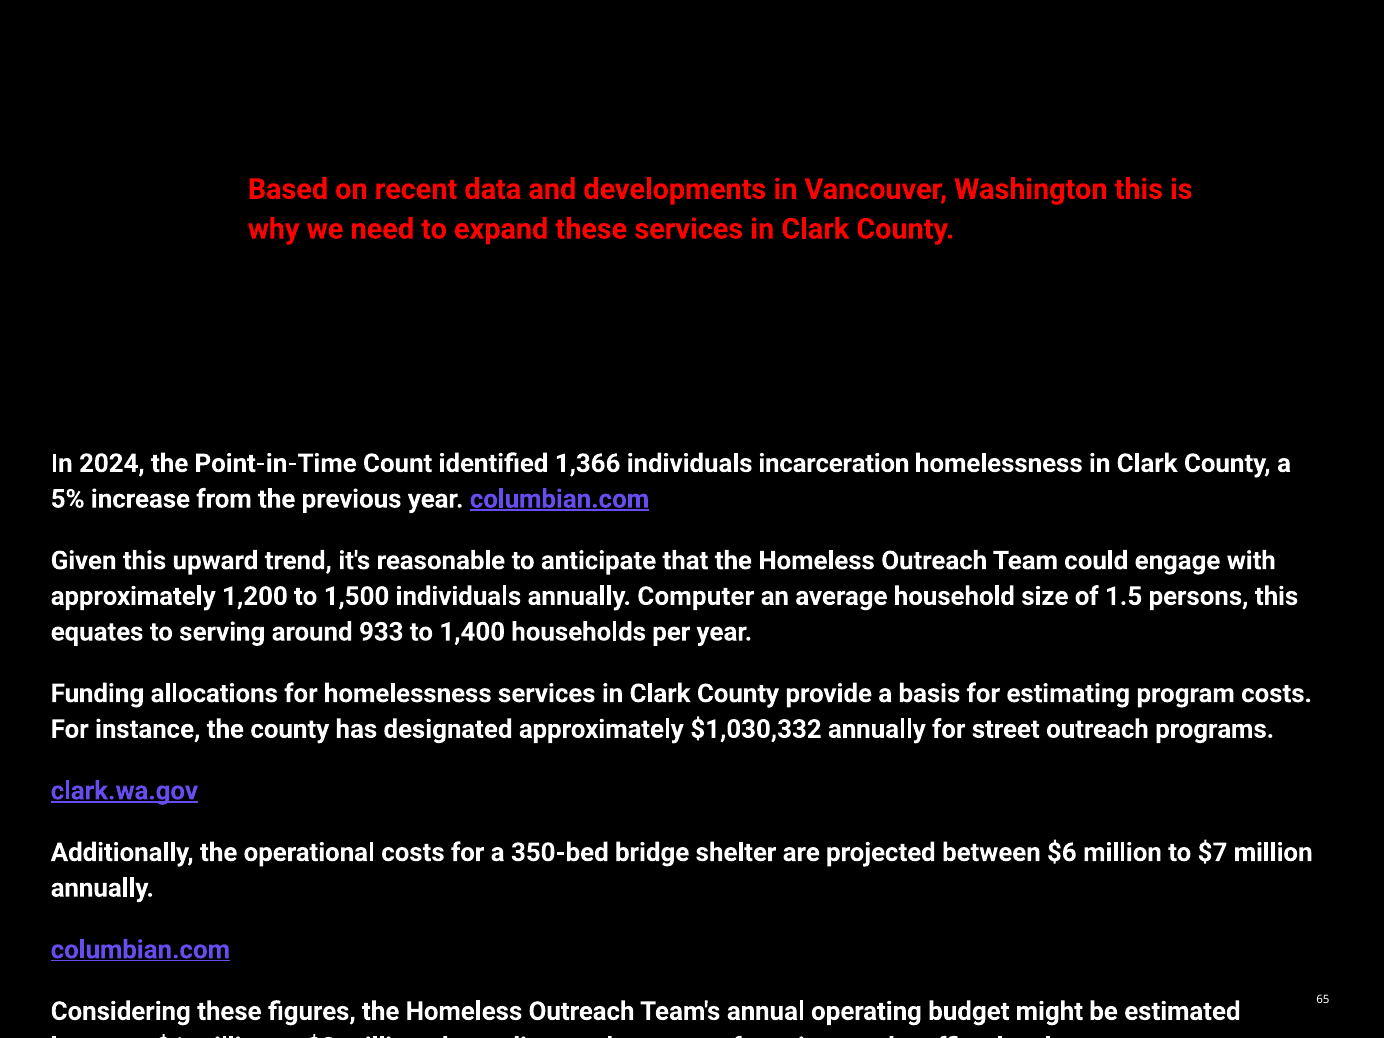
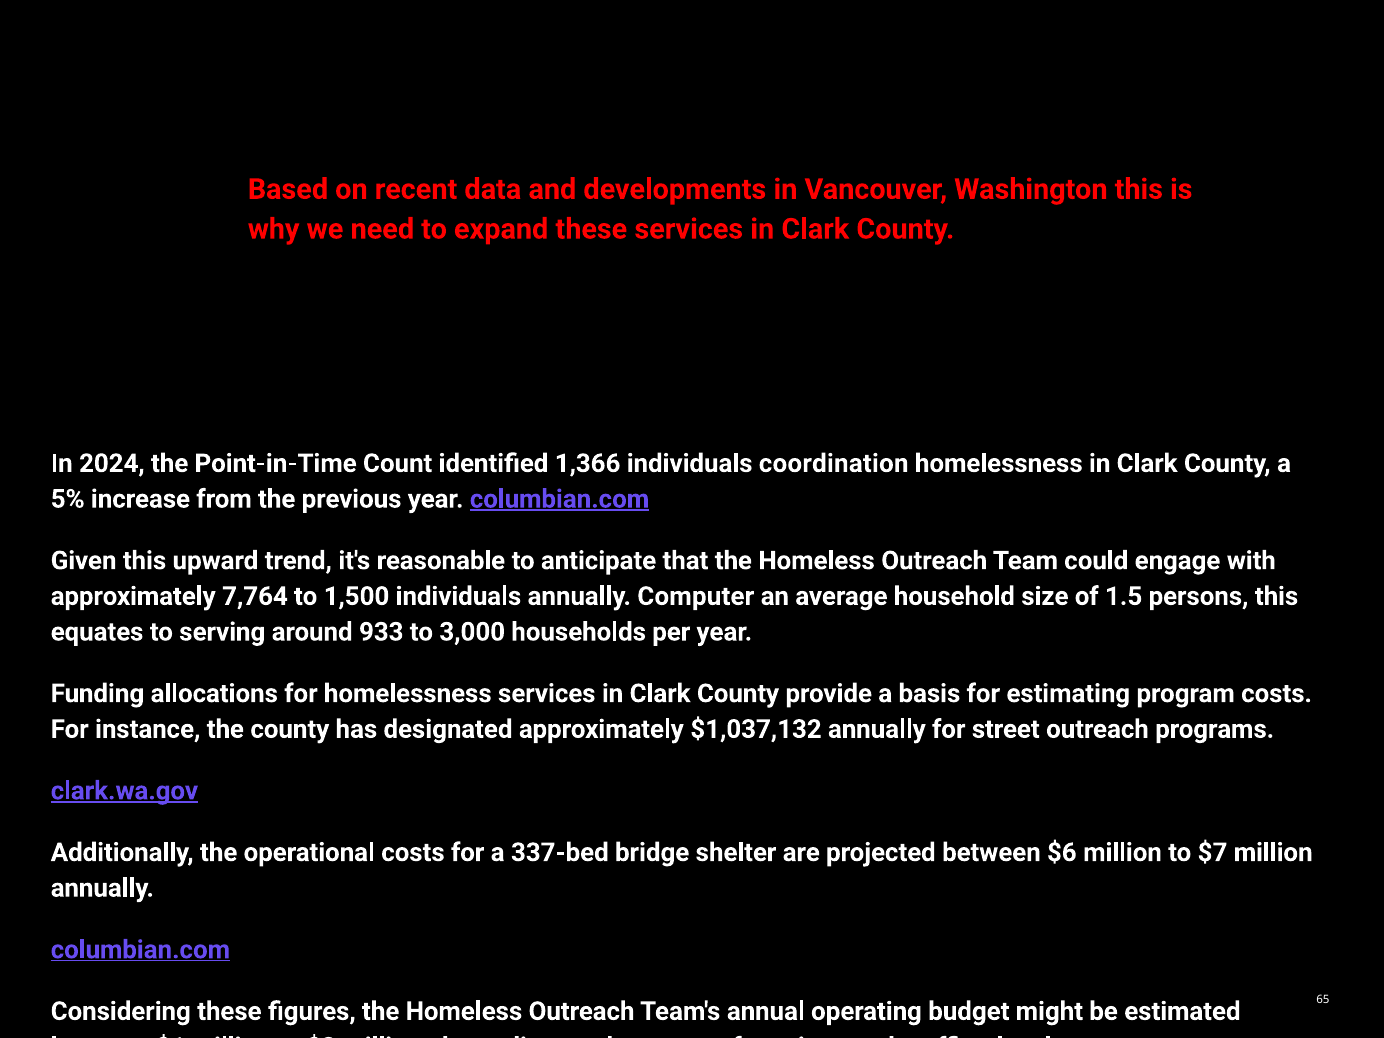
incarceration: incarceration -> coordination (834, 463)
1,200: 1,200 -> 7,764 (255, 596)
1,400: 1,400 -> 3,000 (472, 632)
$1,030,332: $1,030,332 -> $1,037,132 (756, 729)
350-bed: 350-bed -> 337-bed (560, 852)
